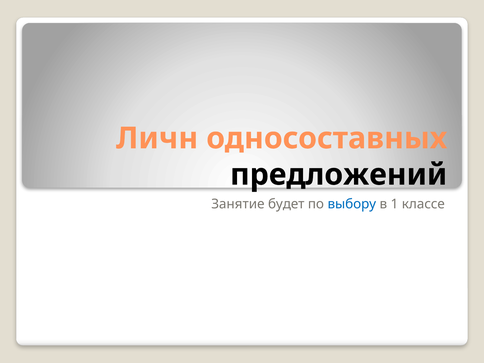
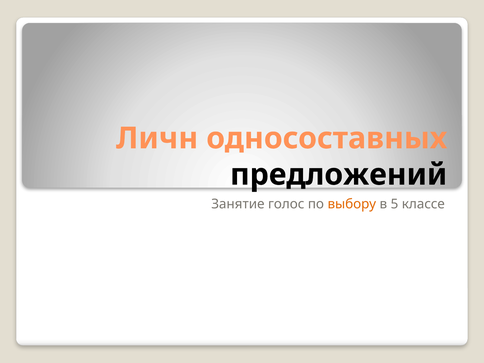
будет: будет -> голос (286, 204)
выбору colour: blue -> orange (352, 204)
1: 1 -> 5 (394, 204)
